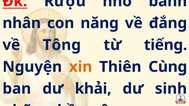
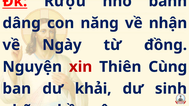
nhân: nhân -> dâng (22, 23)
đắng: đắng -> nhận (168, 23)
Tông: Tông -> Ngày (62, 45)
tiếng: tiếng -> đồng (166, 45)
xin colour: orange -> red (81, 67)
